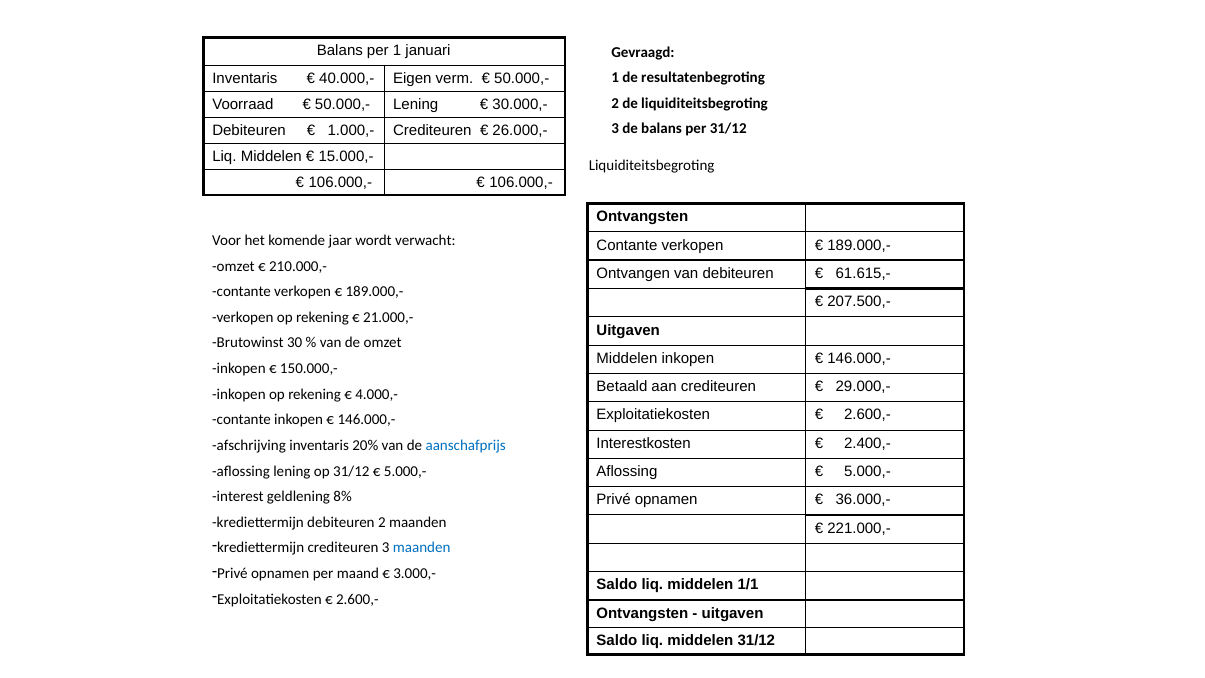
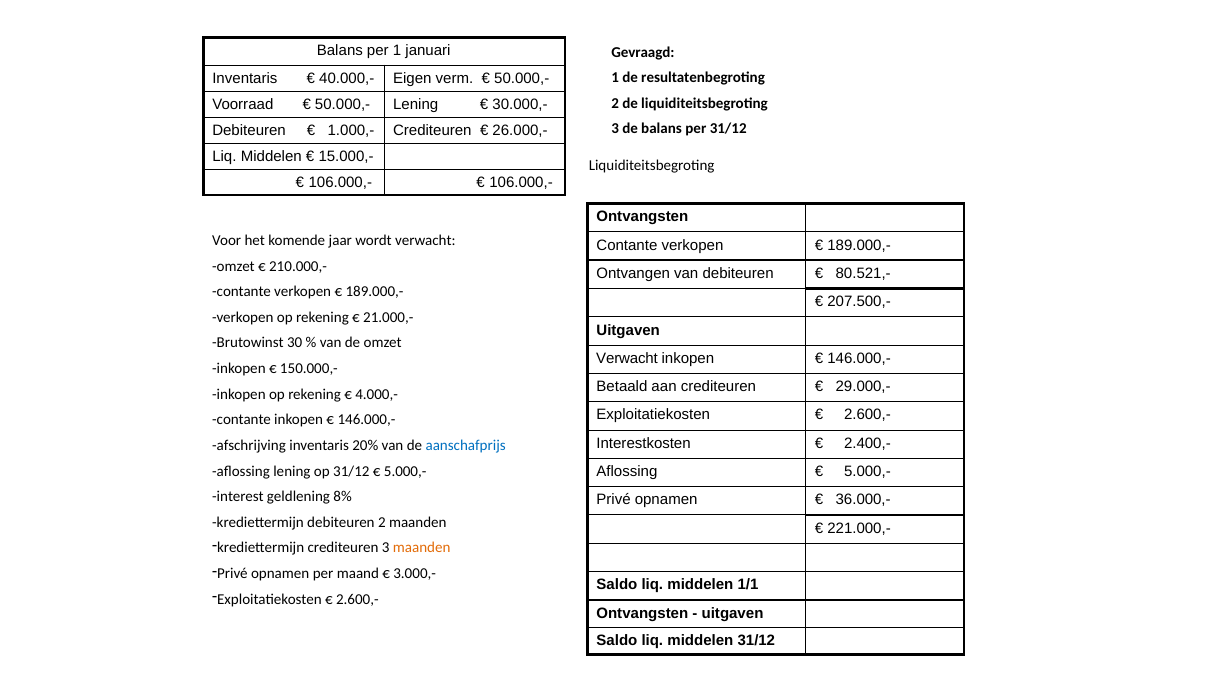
61.615,-: 61.615,- -> 80.521,- (863, 273)
Middelen: Middelen -> Verwacht (627, 358)
maanden colour: blue -> orange (422, 548)
